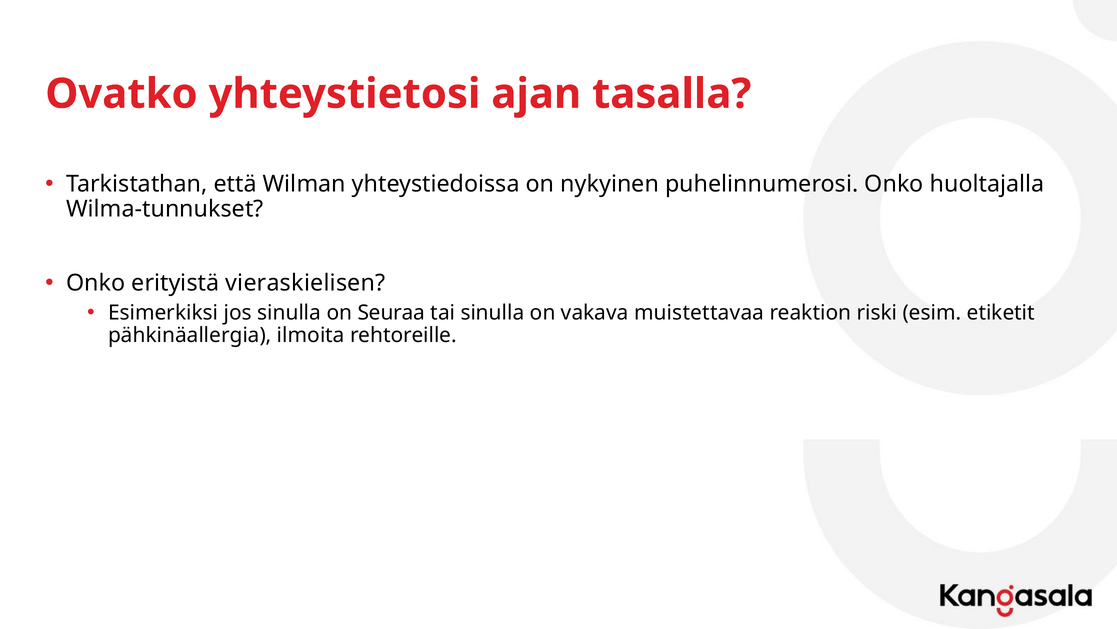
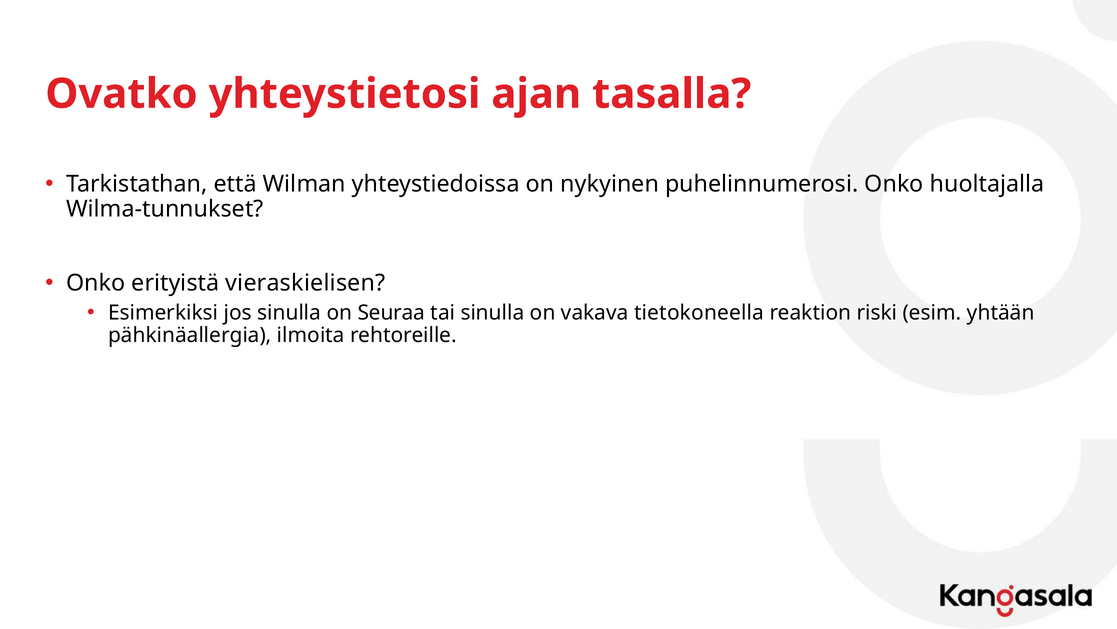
muistettavaa: muistettavaa -> tietokoneella (699, 312)
etiketit: etiketit -> yhtään (1001, 312)
